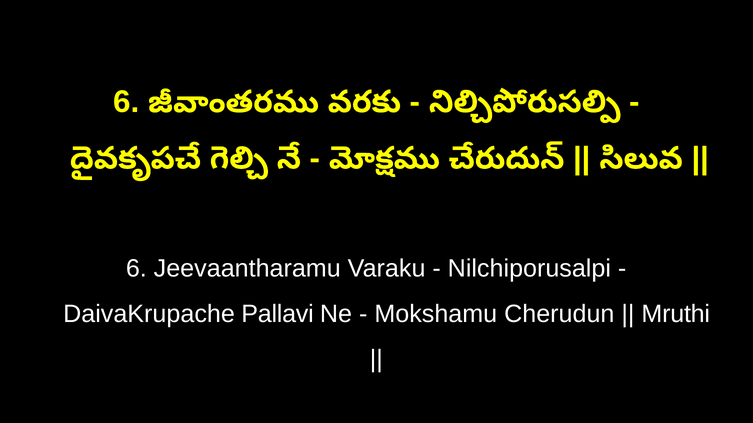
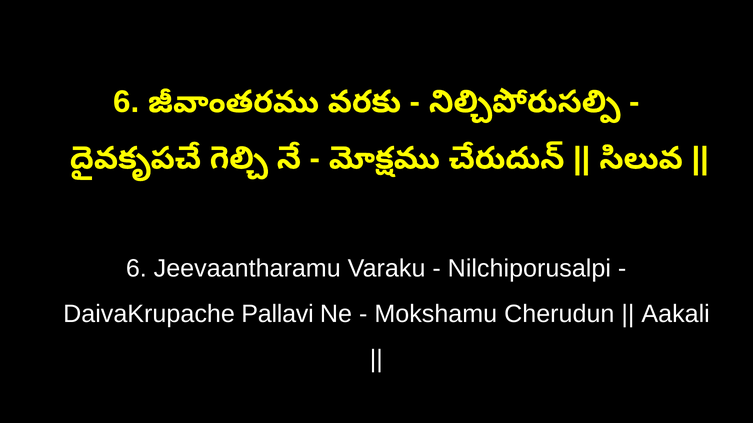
Mruthi: Mruthi -> Aakali (676, 314)
